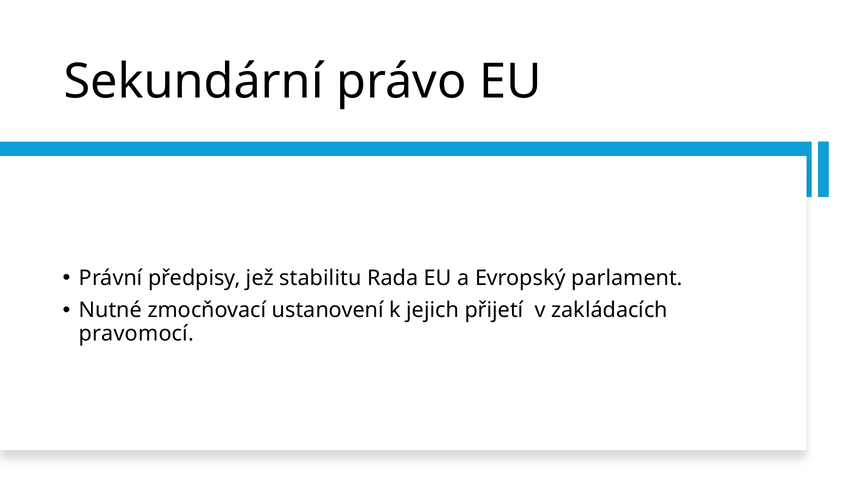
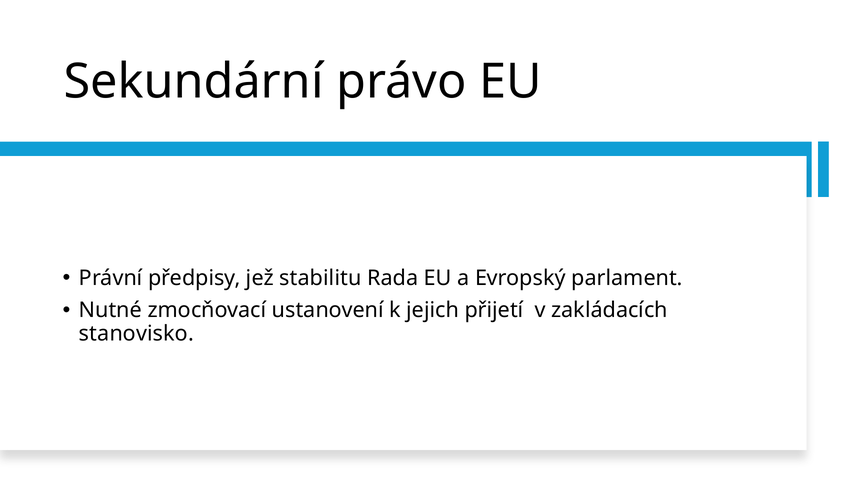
pravomocí: pravomocí -> stanovisko (136, 334)
